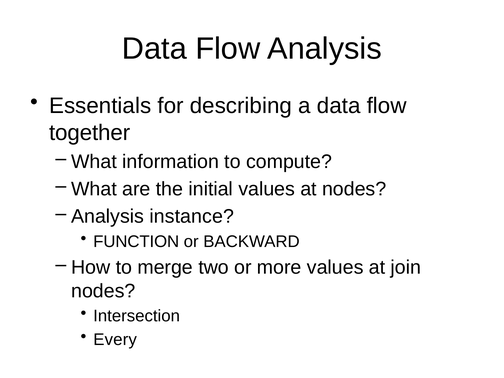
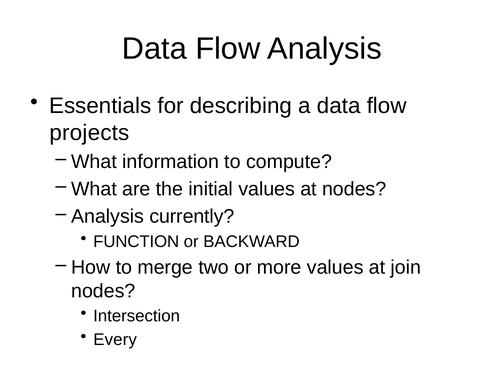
together: together -> projects (90, 133)
instance: instance -> currently (192, 216)
